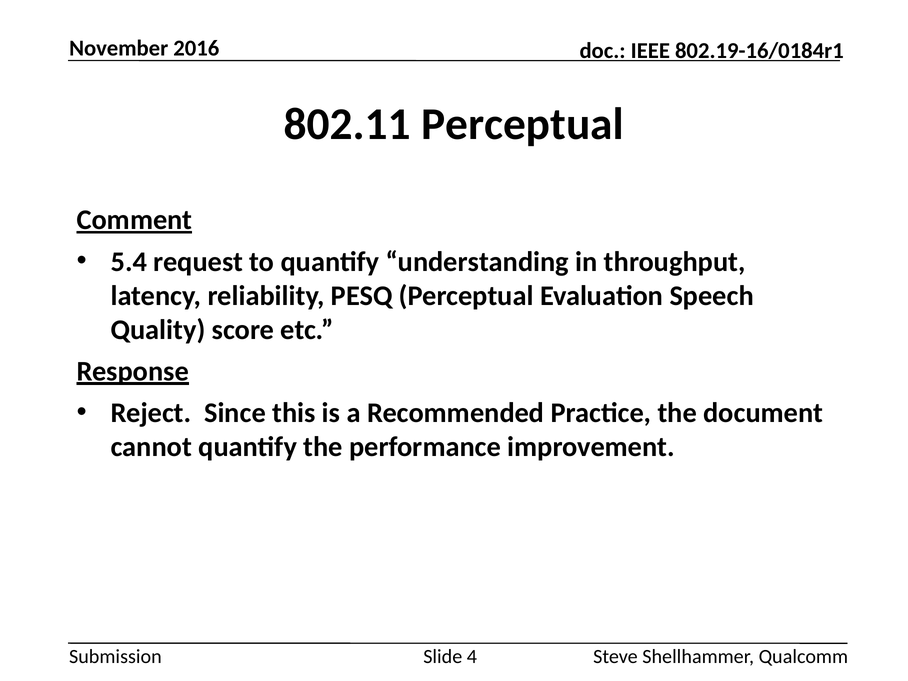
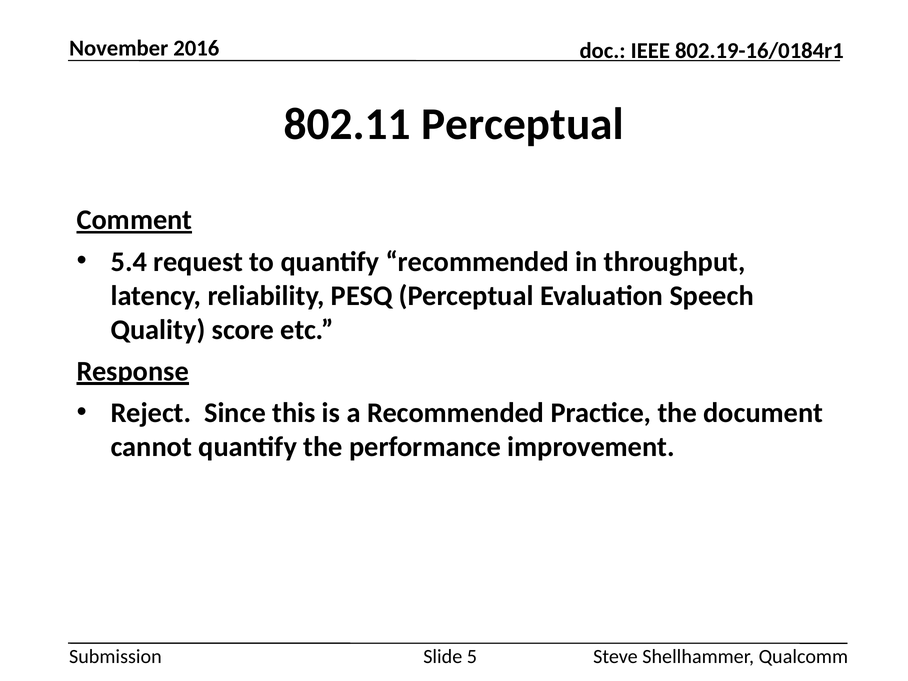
quantify understanding: understanding -> recommended (477, 262)
4: 4 -> 5 (472, 657)
